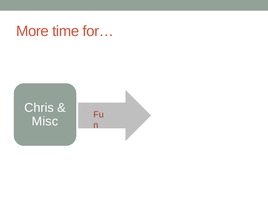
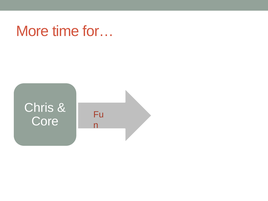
Misc: Misc -> Core (45, 121)
